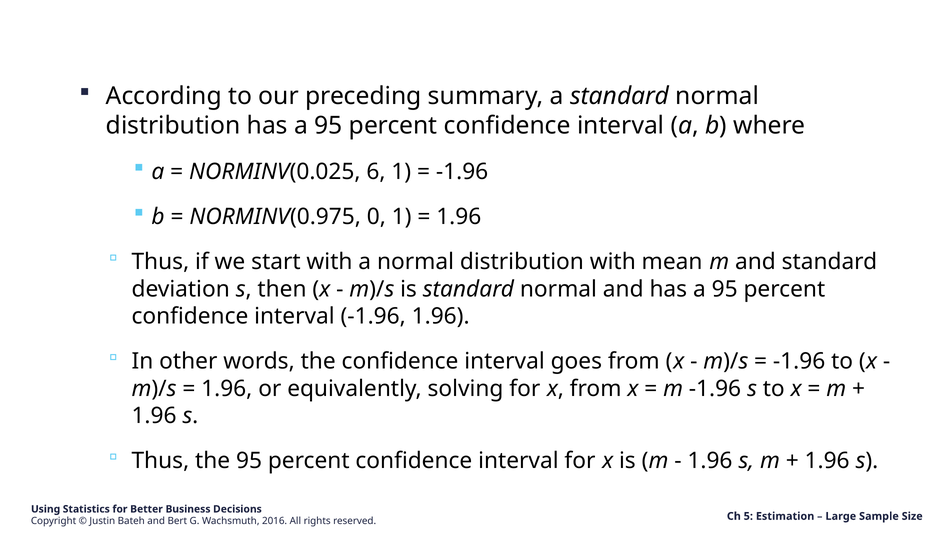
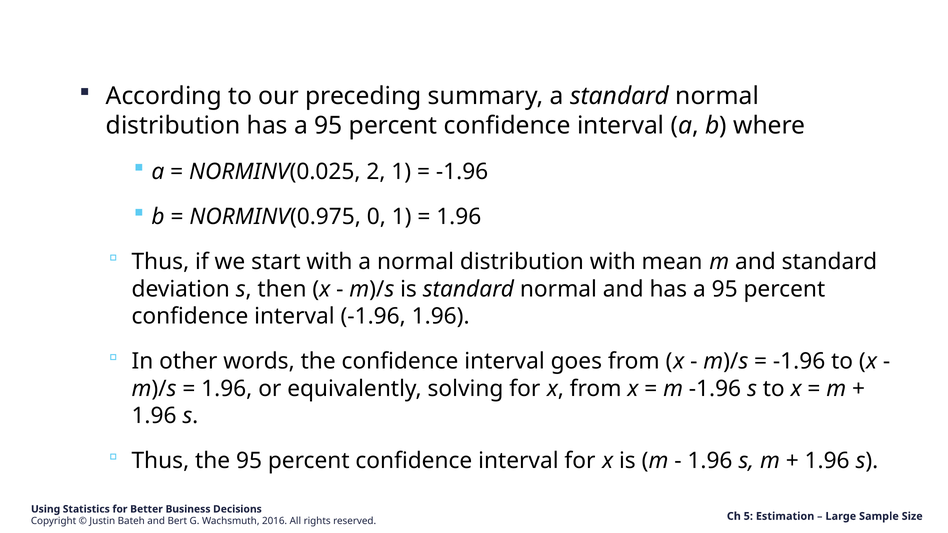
6: 6 -> 2 (376, 172)
